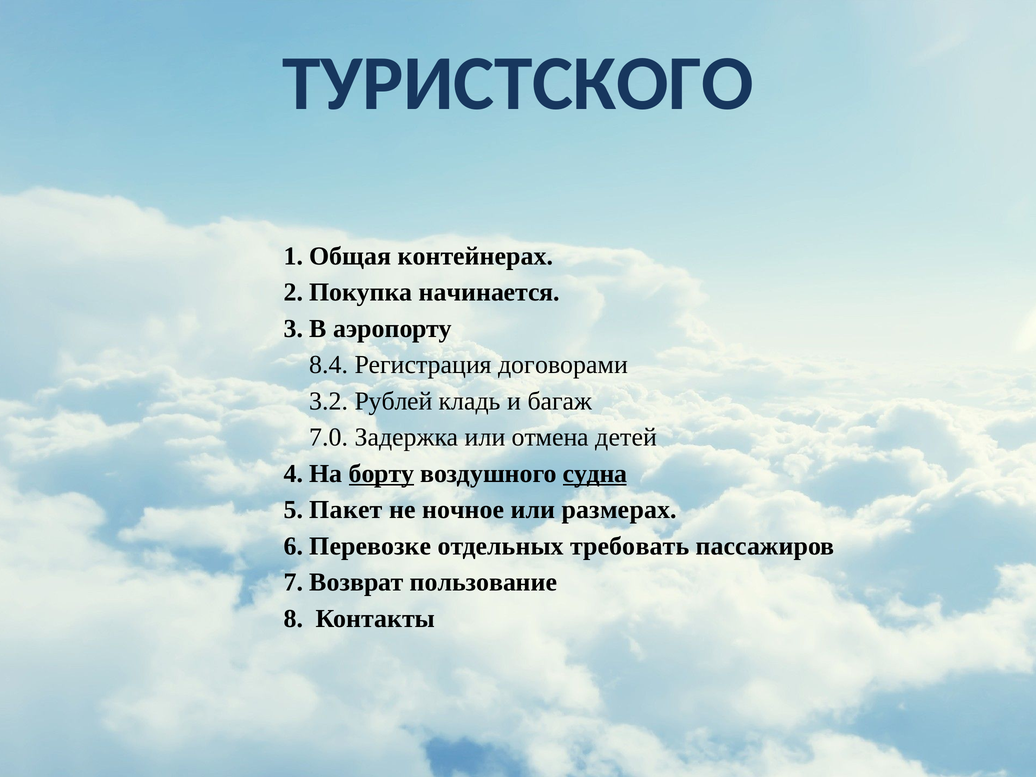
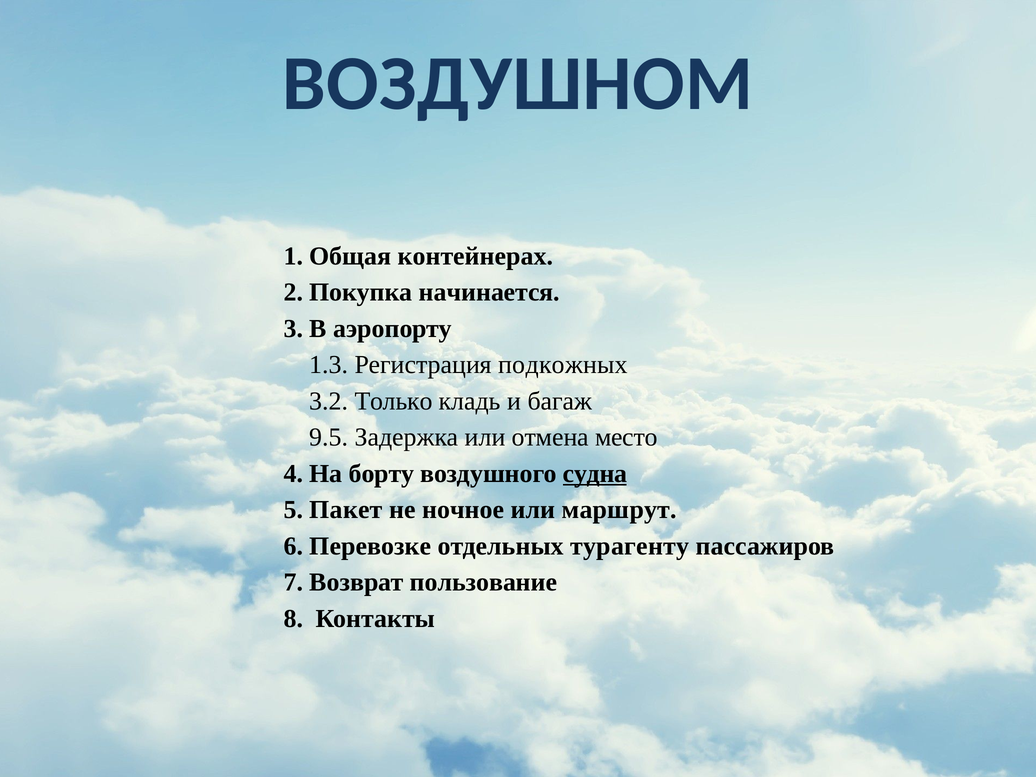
ТУРИСТСКОГО: ТУРИСТСКОГО -> ВОЗДУШНОМ (518, 83)
8.4: 8.4 -> 1.3 (329, 365)
договорами: договорами -> подкожных (563, 365)
Рублей: Рублей -> Только (394, 401)
7.0: 7.0 -> 9.5 (329, 437)
детей: детей -> место (626, 437)
борту underline: present -> none (382, 474)
размерах: размерах -> маршрут (619, 510)
требовать: требовать -> турагенту (630, 546)
